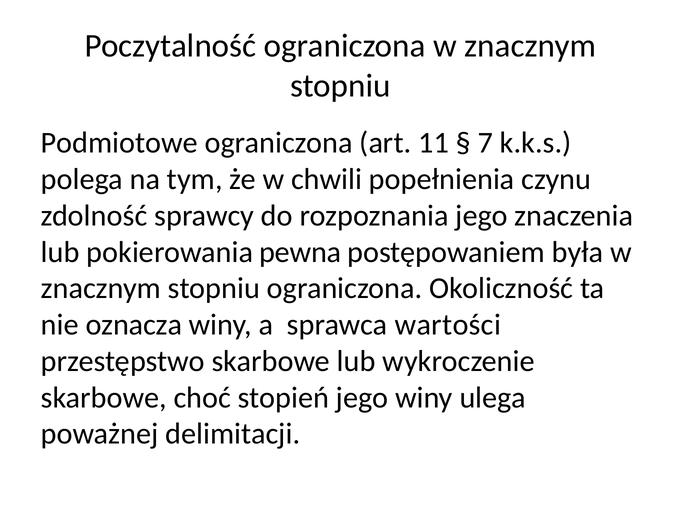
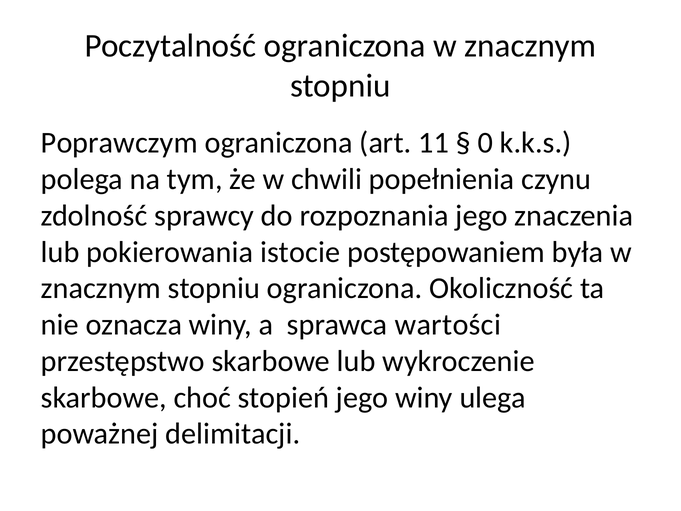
Podmiotowe: Podmiotowe -> Poprawczym (119, 143)
7: 7 -> 0 (485, 143)
pewna: pewna -> istocie (300, 252)
